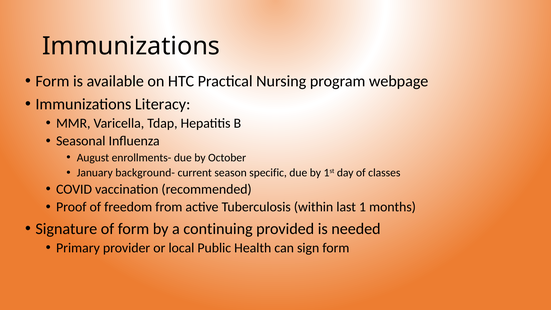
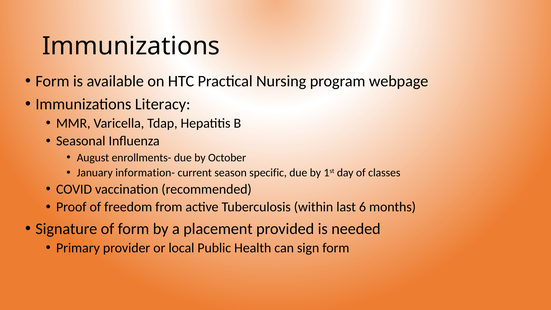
background-: background- -> information- (145, 173)
1: 1 -> 6 (363, 207)
continuing: continuing -> placement (218, 229)
